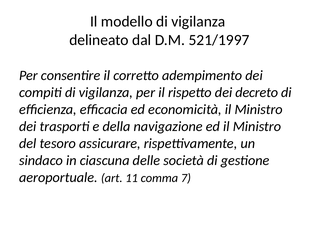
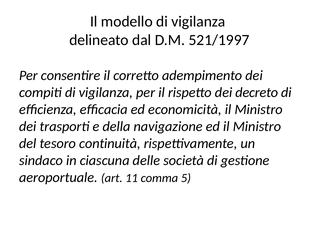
assicurare: assicurare -> continuità (110, 144)
7: 7 -> 5 (186, 178)
